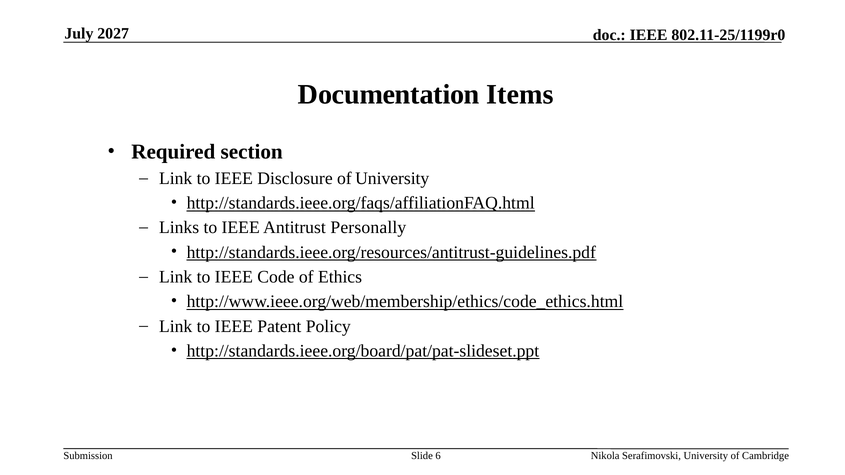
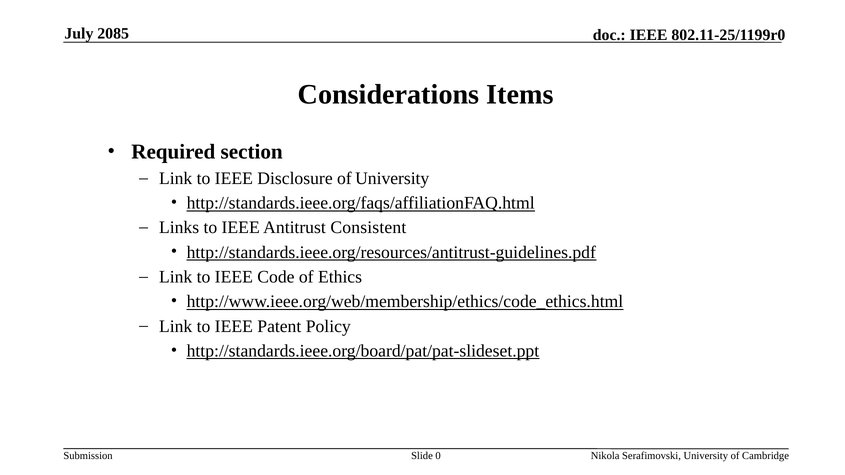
2027: 2027 -> 2085 (113, 34)
Documentation: Documentation -> Considerations (389, 94)
Personally: Personally -> Consistent (368, 228)
6: 6 -> 0 (438, 456)
